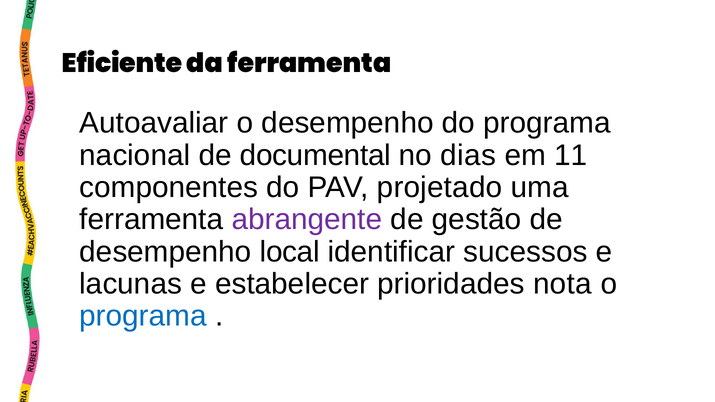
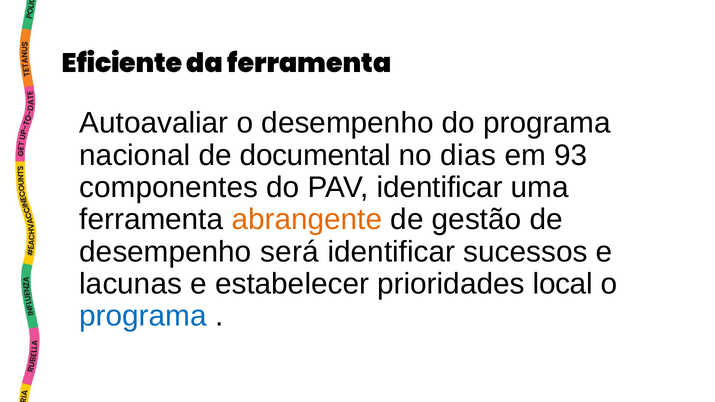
11: 11 -> 93 (571, 155)
PAV projetado: projetado -> identificar (440, 187)
abrangente colour: purple -> orange (307, 220)
local: local -> será (290, 252)
nota: nota -> local (563, 284)
